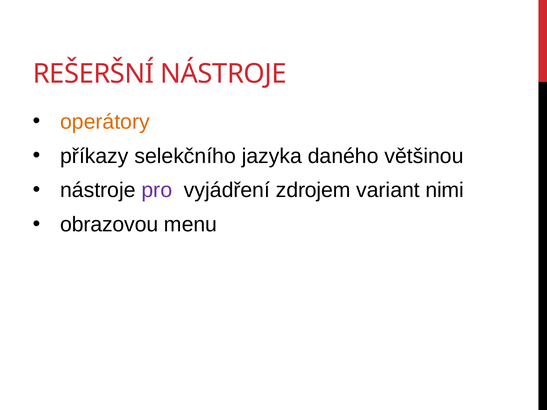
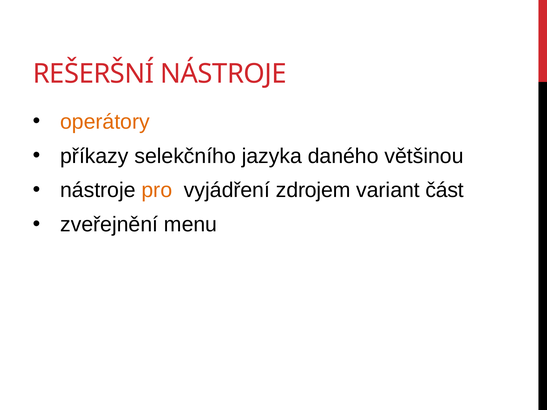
pro colour: purple -> orange (157, 190)
nimi: nimi -> část (445, 190)
obrazovou: obrazovou -> zveřejnění (109, 225)
